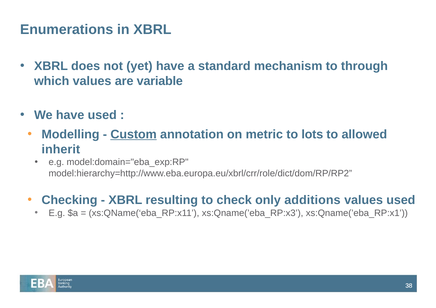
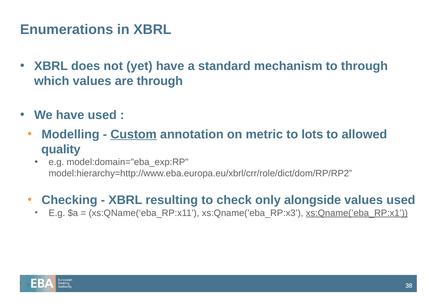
are variable: variable -> through (160, 81)
inherit: inherit -> quality (61, 149)
additions: additions -> alongside (313, 200)
xs:Qname(’eba_RP:x1 underline: none -> present (357, 213)
